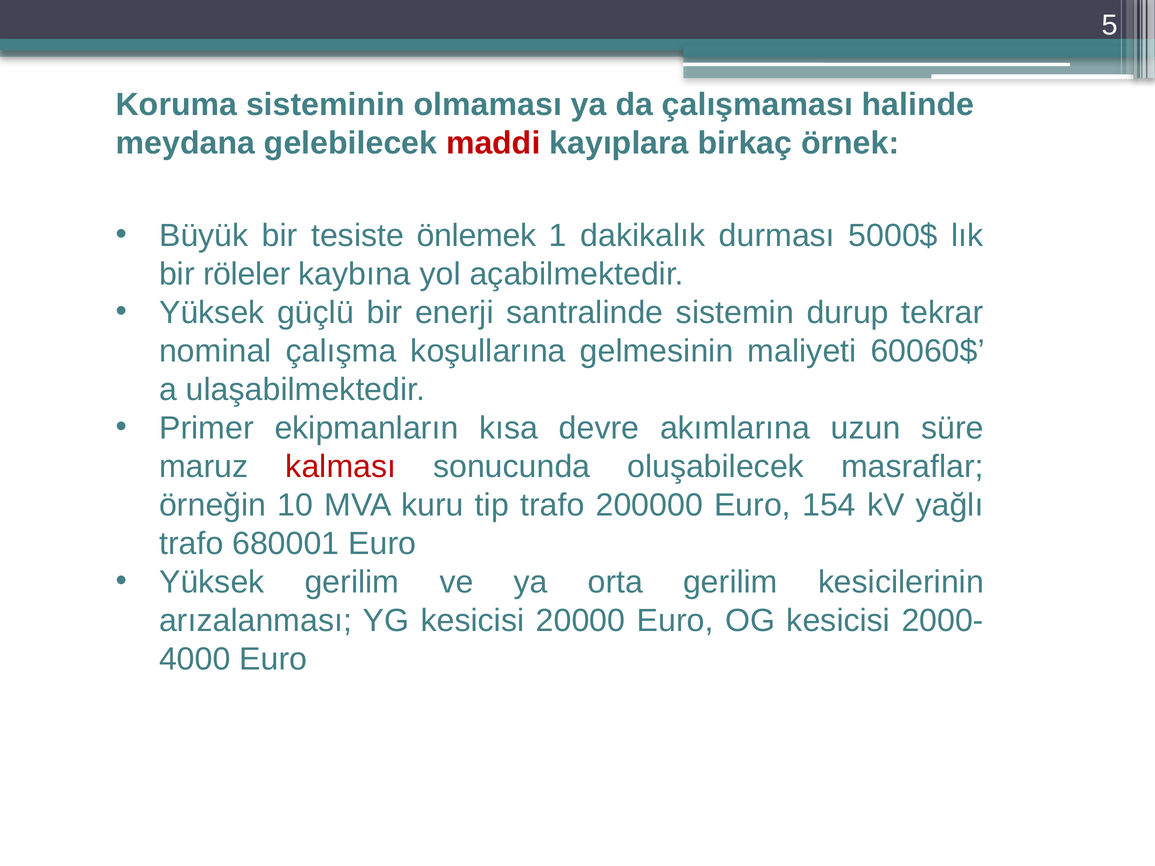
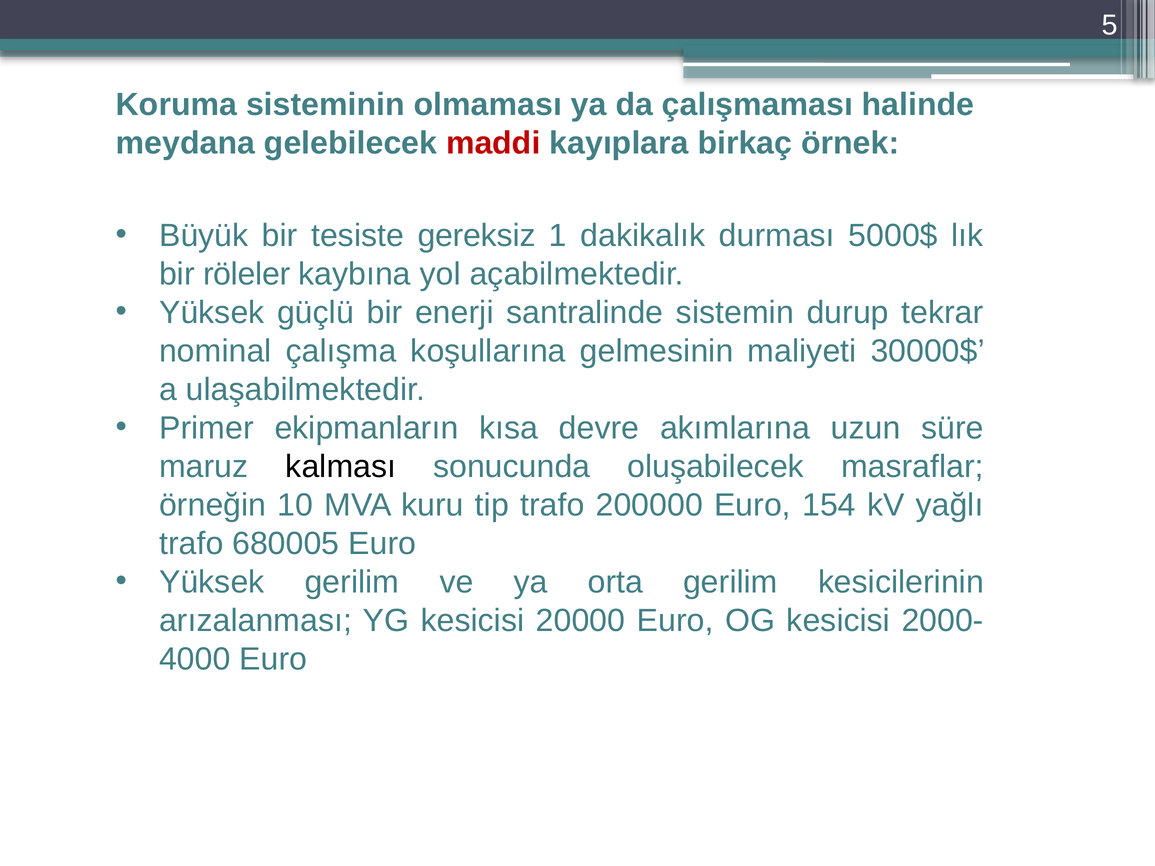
önlemek: önlemek -> gereksiz (477, 236)
60060$: 60060$ -> 30000$ (928, 351)
kalması colour: red -> black (341, 467)
680001: 680001 -> 680005 (286, 544)
